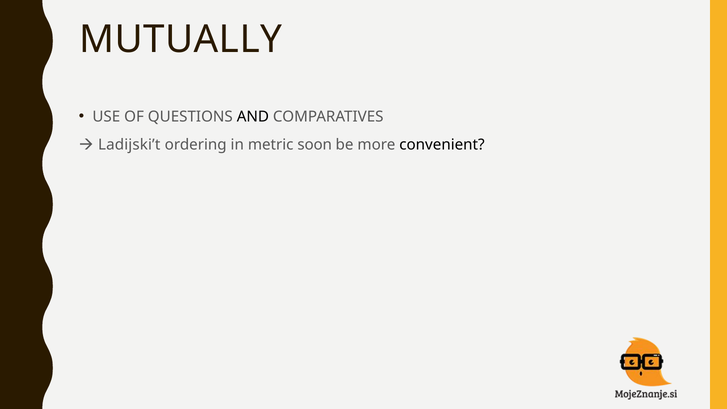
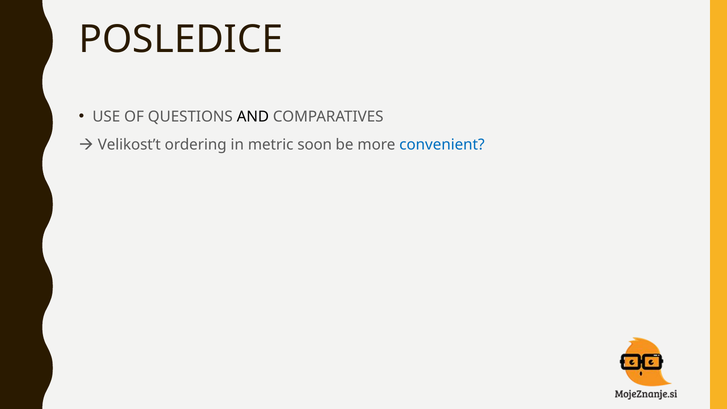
MUTUALLY: MUTUALLY -> POSLEDICE (181, 39)
Ladijski’t: Ladijski’t -> Velikost’t (129, 145)
convenient colour: black -> blue (442, 145)
